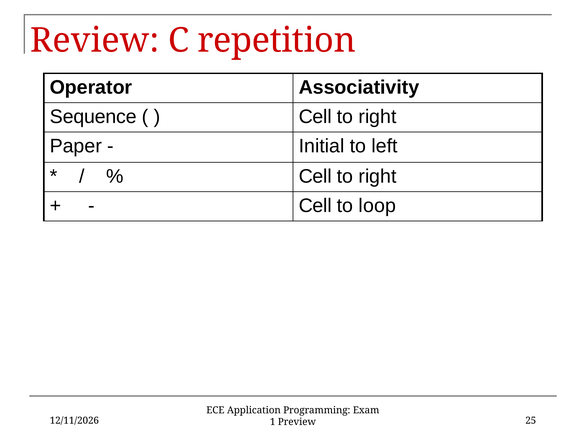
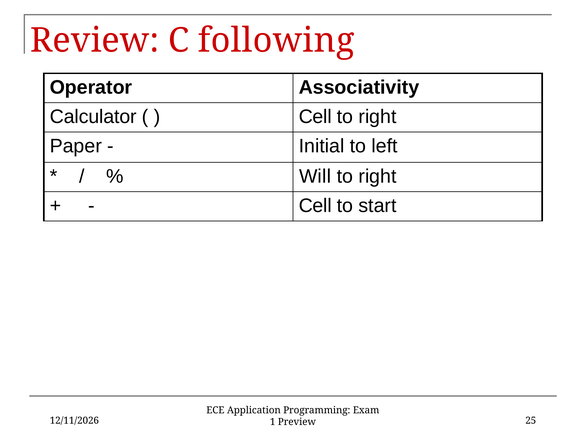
repetition: repetition -> following (276, 40)
Sequence: Sequence -> Calculator (93, 117)
Cell: Cell -> Will (315, 176)
loop: loop -> start (377, 206)
